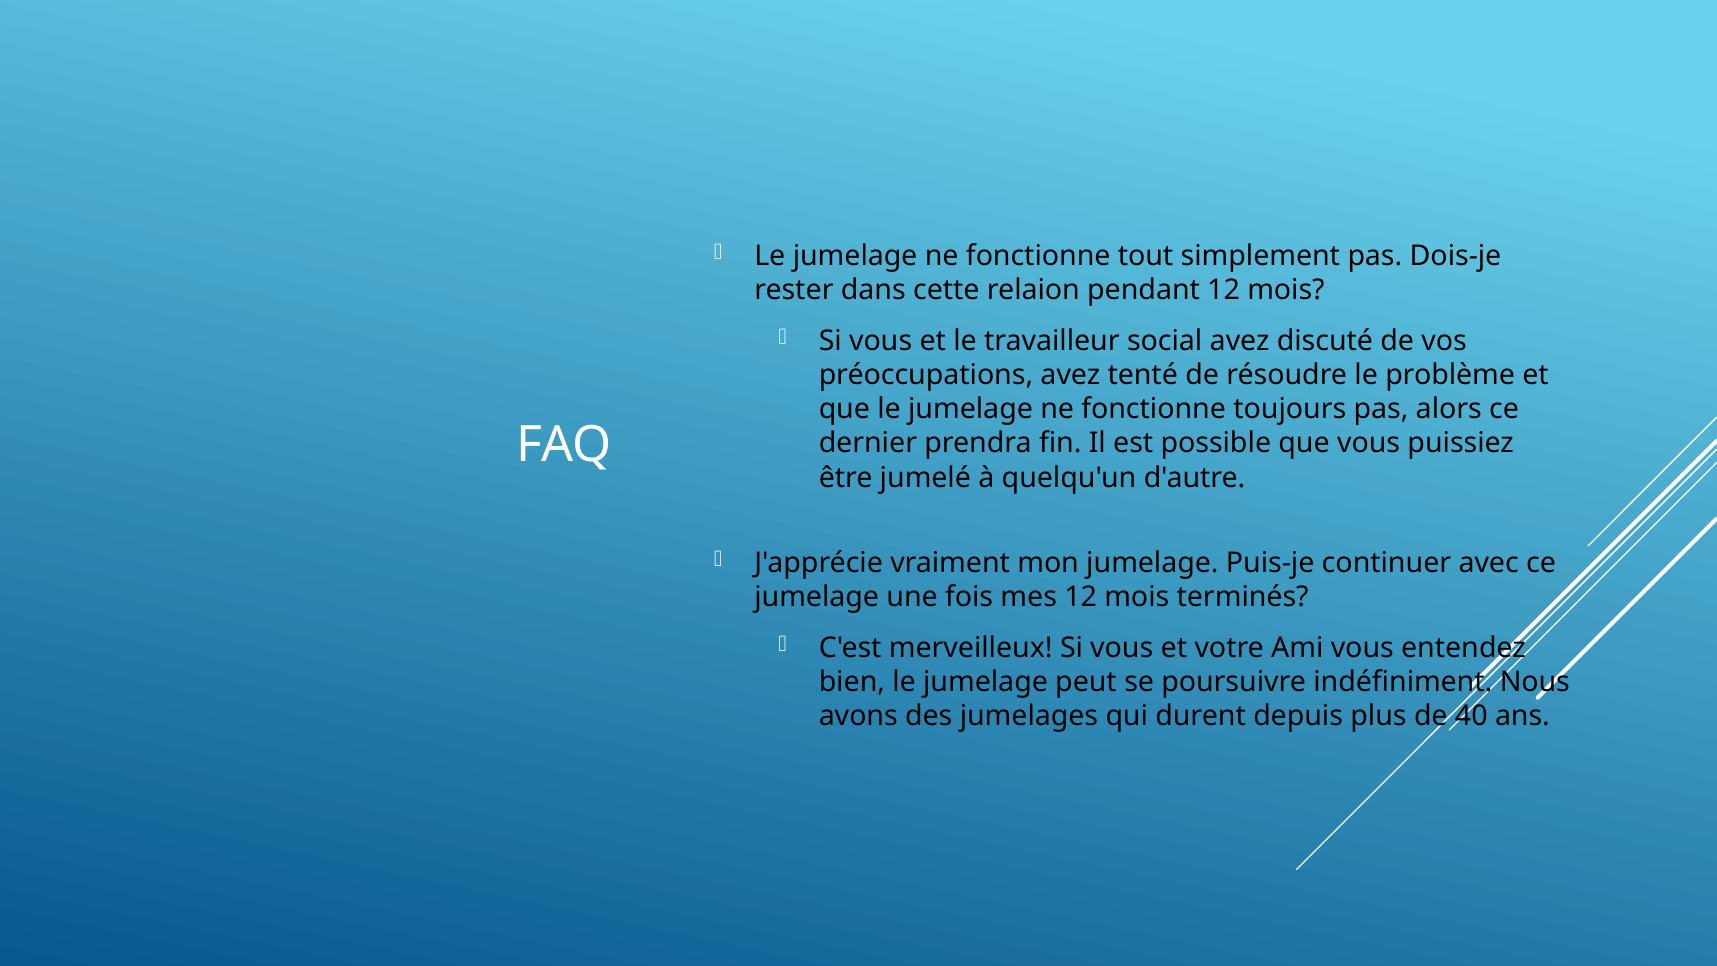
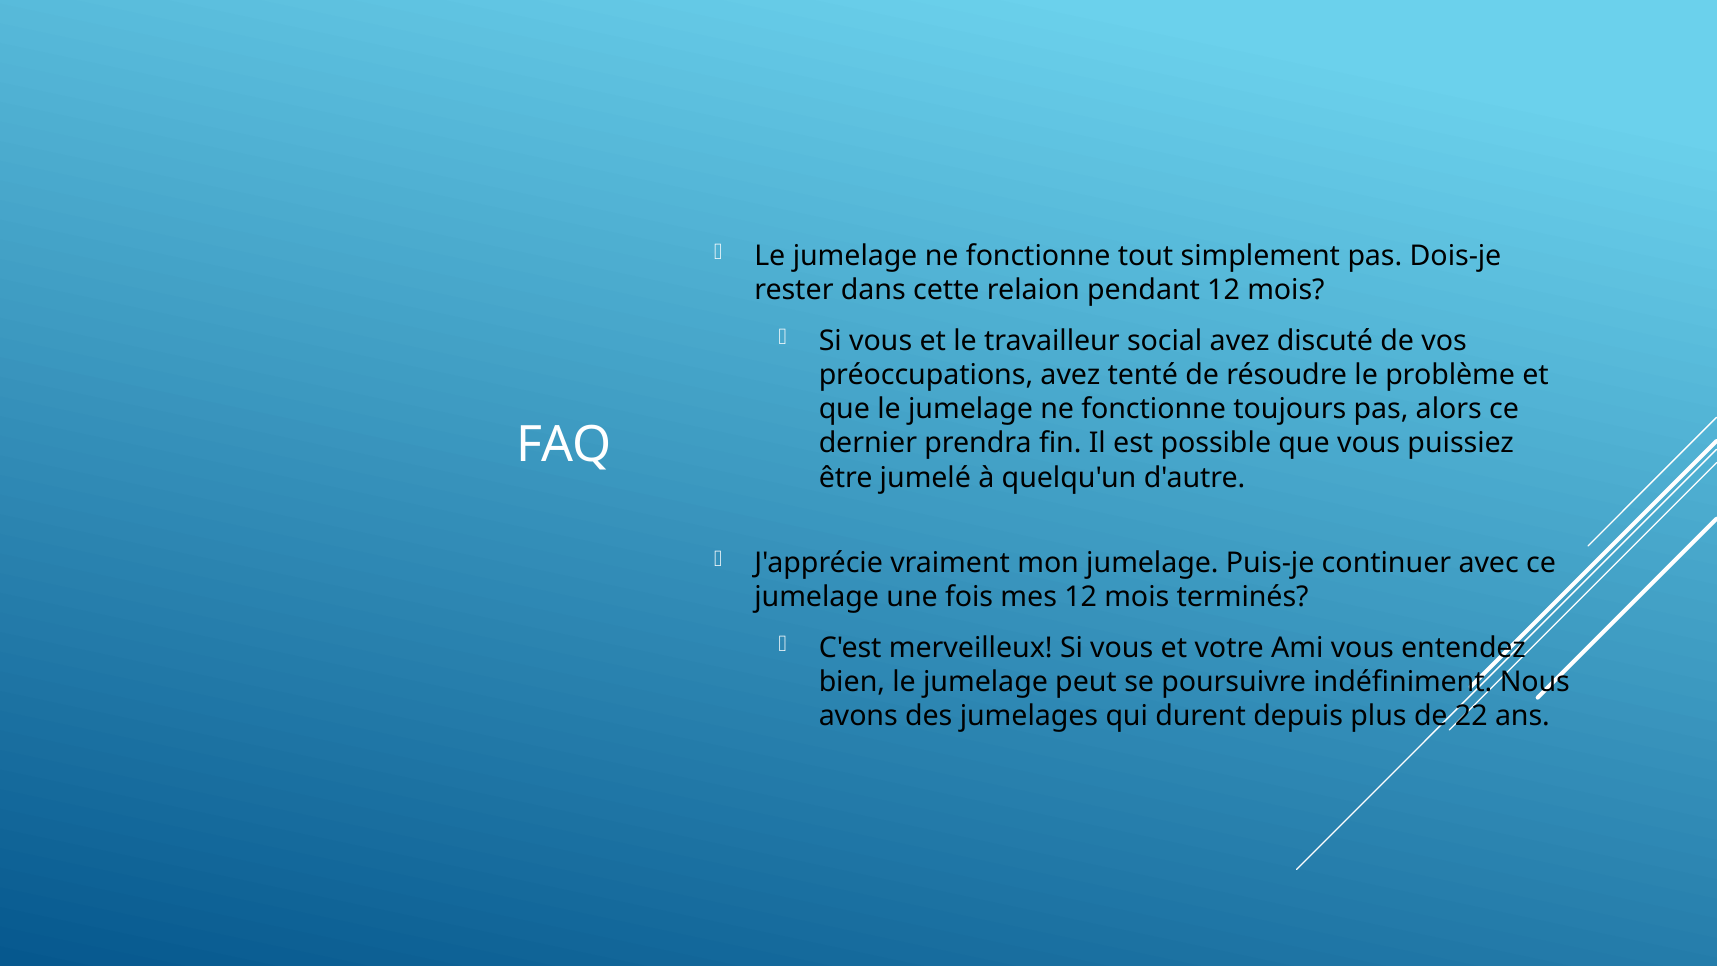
40: 40 -> 22 (1471, 716)
